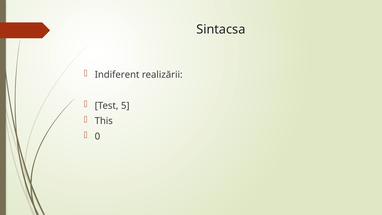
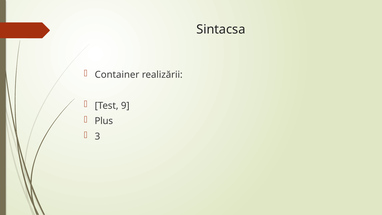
Indiferent: Indiferent -> Container (117, 75)
5: 5 -> 9 (125, 106)
This: This -> Plus (104, 121)
0: 0 -> 3 (97, 136)
